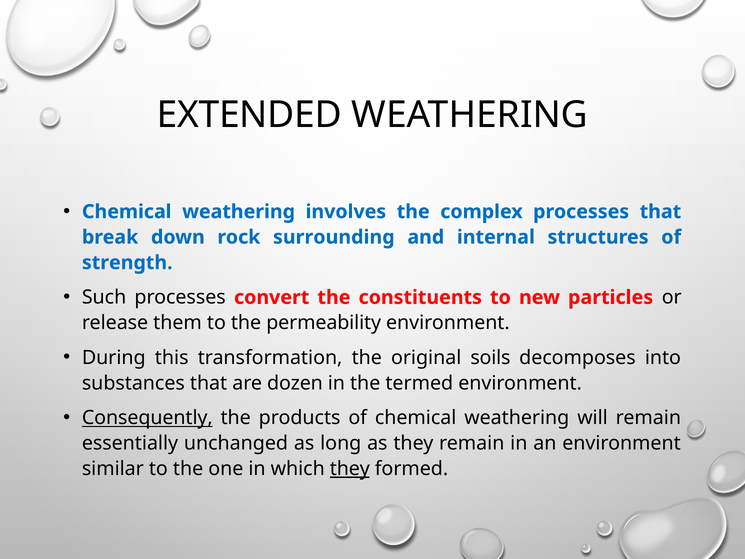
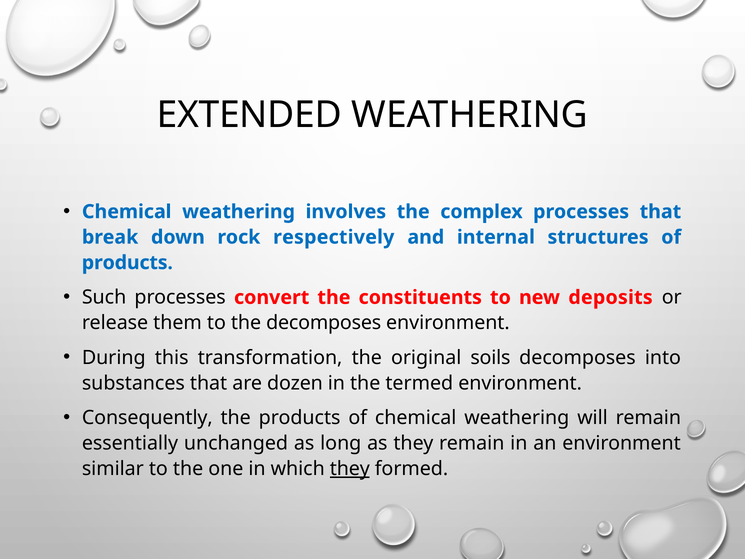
surrounding: surrounding -> respectively (334, 237)
strength: strength -> products (127, 263)
particles: particles -> deposits (611, 297)
the permeability: permeability -> decomposes (324, 323)
Consequently underline: present -> none (147, 418)
